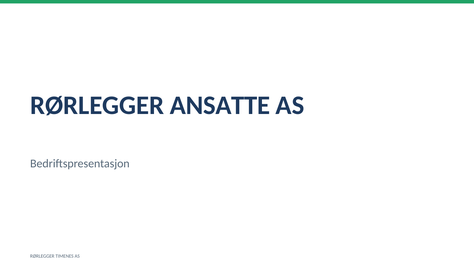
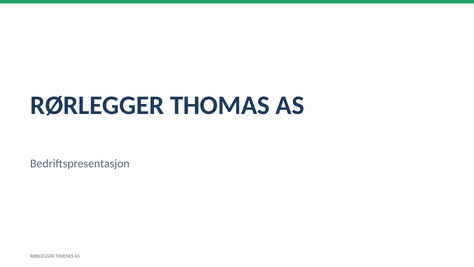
ANSATTE: ANSATTE -> THOMAS (220, 105)
